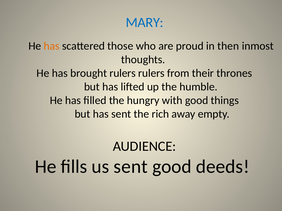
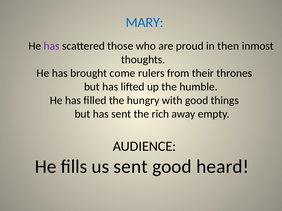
has colour: orange -> purple (52, 46)
brought rulers: rulers -> come (123, 73)
deeds: deeds -> heard (223, 167)
